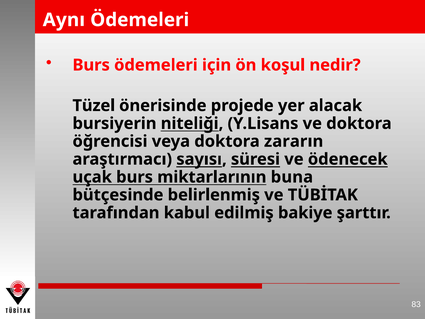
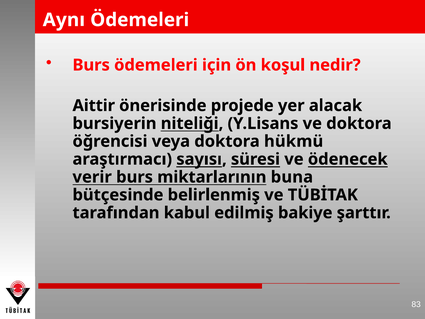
Tüzel: Tüzel -> Aittir (94, 106)
zararın: zararın -> hükmü (294, 141)
uçak: uçak -> verir (92, 177)
